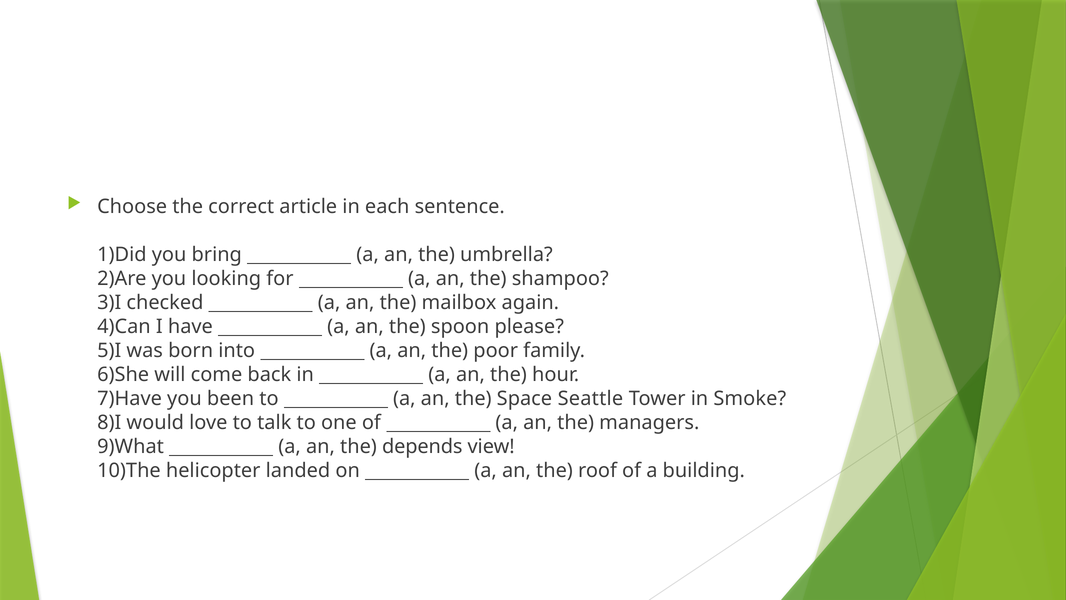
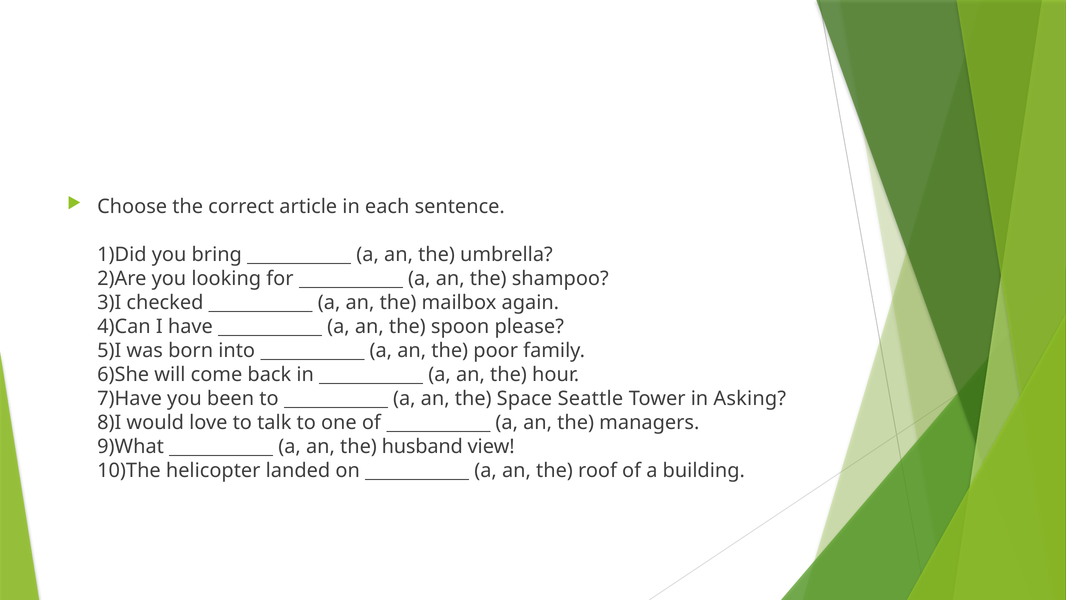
Smoke: Smoke -> Asking (750, 398)
depends: depends -> husband (422, 446)
